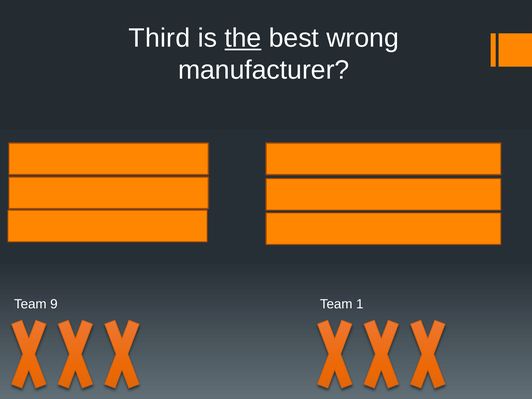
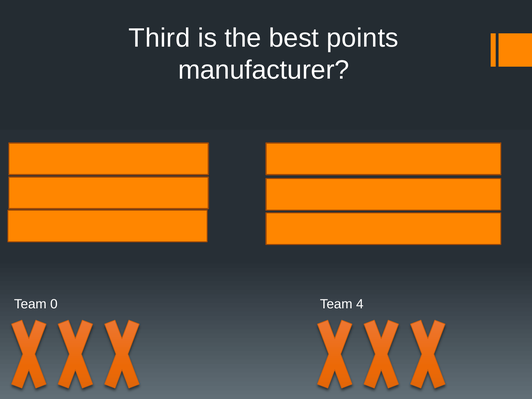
the underline: present -> none (243, 38)
wrong: wrong -> points (363, 38)
9: 9 -> 0 (54, 304)
1: 1 -> 4 (360, 304)
